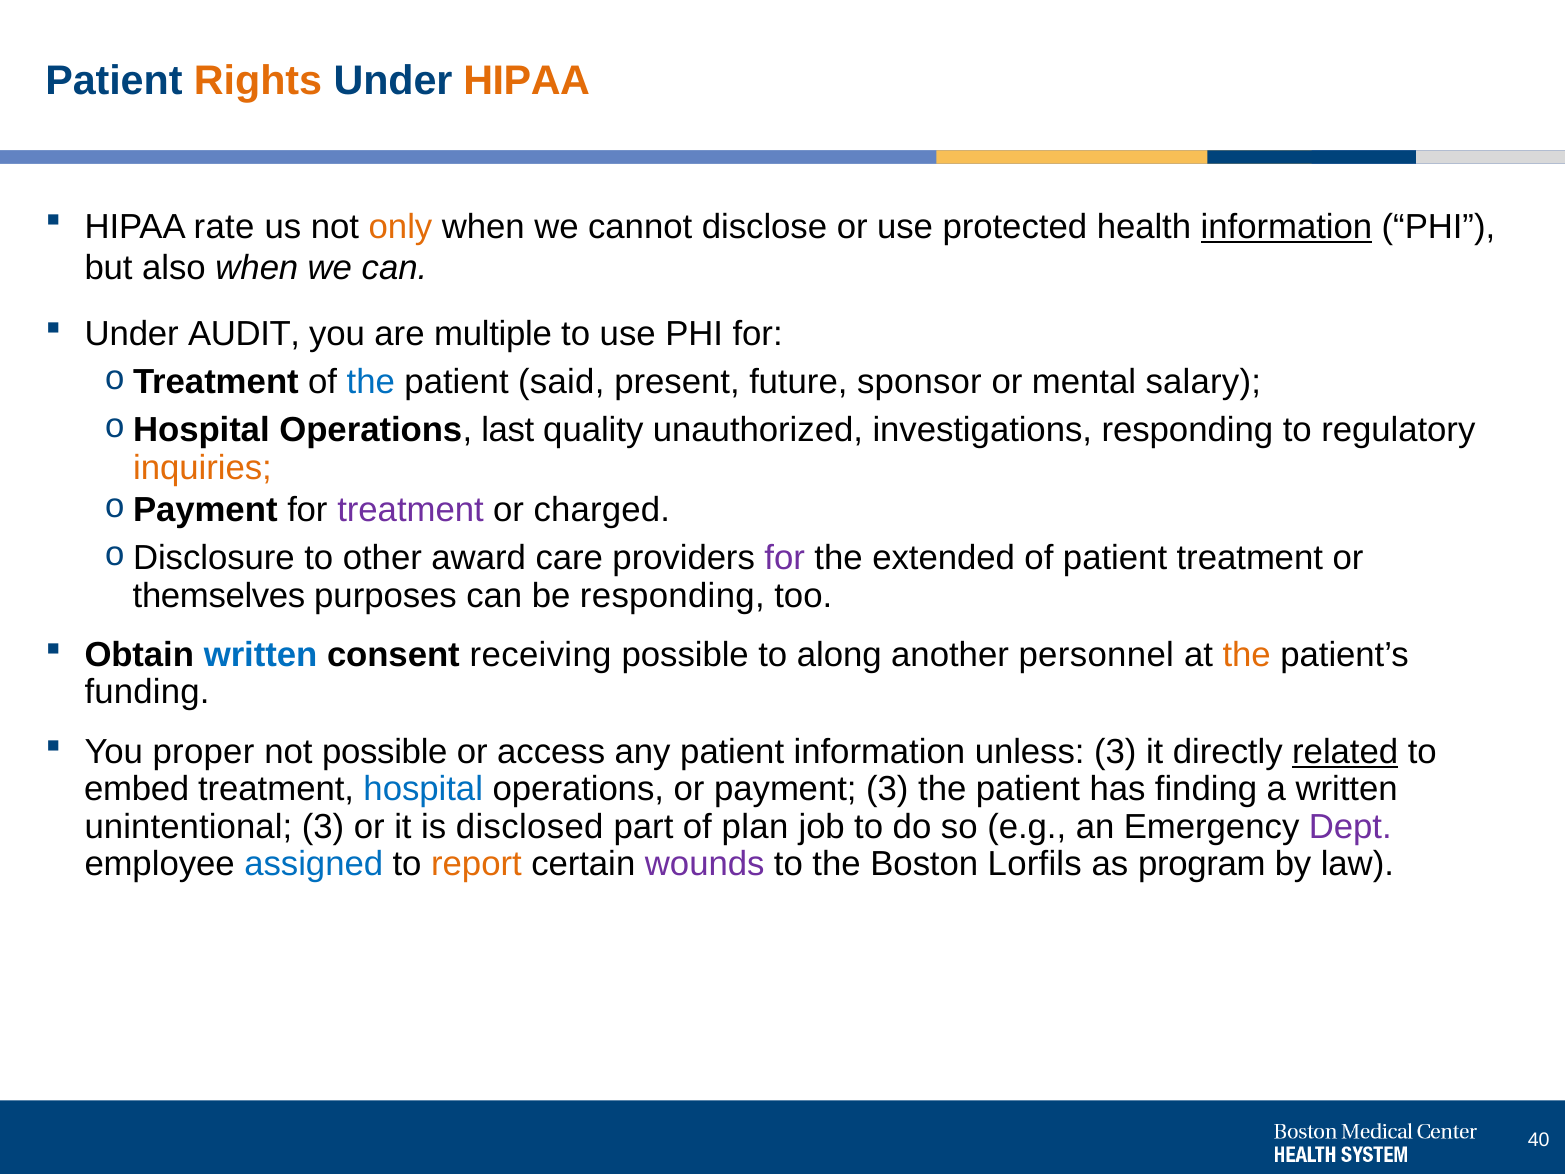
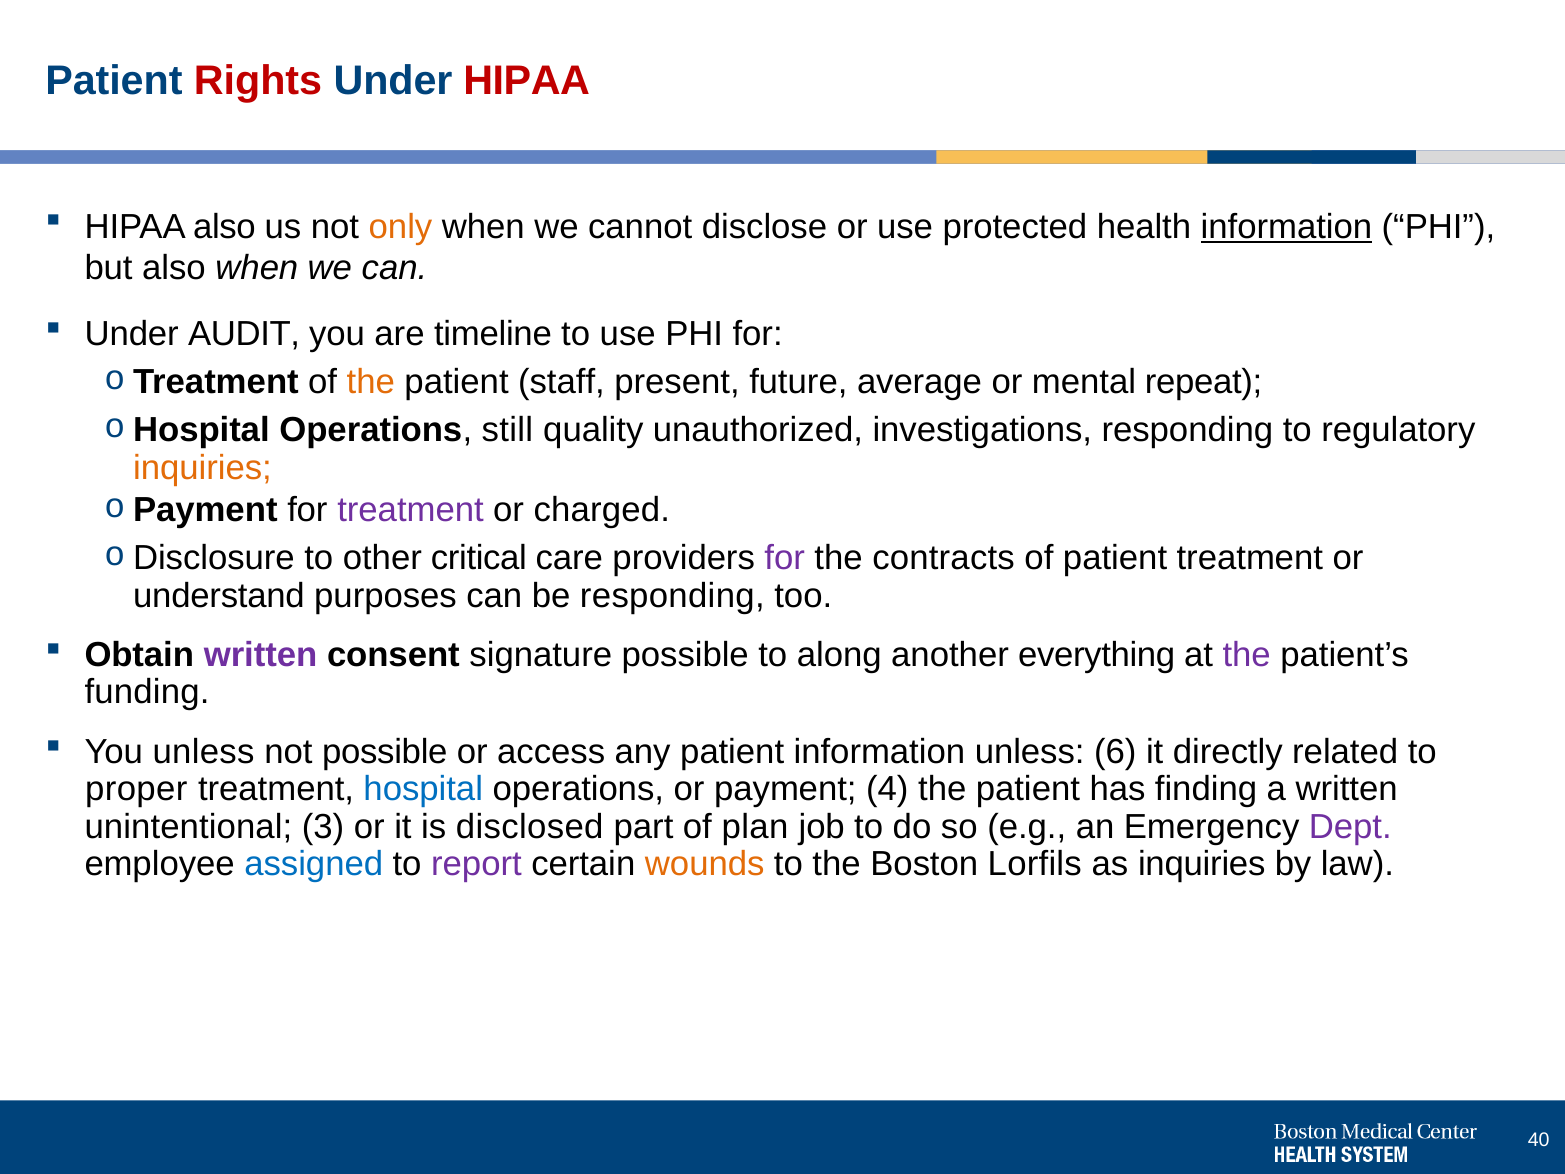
Rights colour: orange -> red (258, 81)
HIPAA colour: orange -> red (527, 81)
HIPAA rate: rate -> also (224, 227)
multiple: multiple -> timeline (493, 334)
the colour: blue -> orange (371, 382)
said: said -> staff (561, 382)
sponsor: sponsor -> average (919, 382)
salary: salary -> repeat (1204, 382)
last: last -> still (507, 430)
award: award -> critical (479, 558)
extended: extended -> contracts (944, 558)
themselves: themselves -> understand (219, 596)
written colour: blue -> purple (261, 655)
receiving: receiving -> signature (541, 655)
personnel: personnel -> everything (1097, 655)
the colour: orange -> purple (1247, 655)
You proper: proper -> unless (203, 752)
unless 3: 3 -> 6 (1115, 752)
related underline: present -> none (1345, 752)
embed: embed -> proper (136, 789)
payment 3: 3 -> 4 (887, 789)
report colour: orange -> purple (476, 864)
wounds colour: purple -> orange (705, 864)
as program: program -> inquiries (1202, 864)
